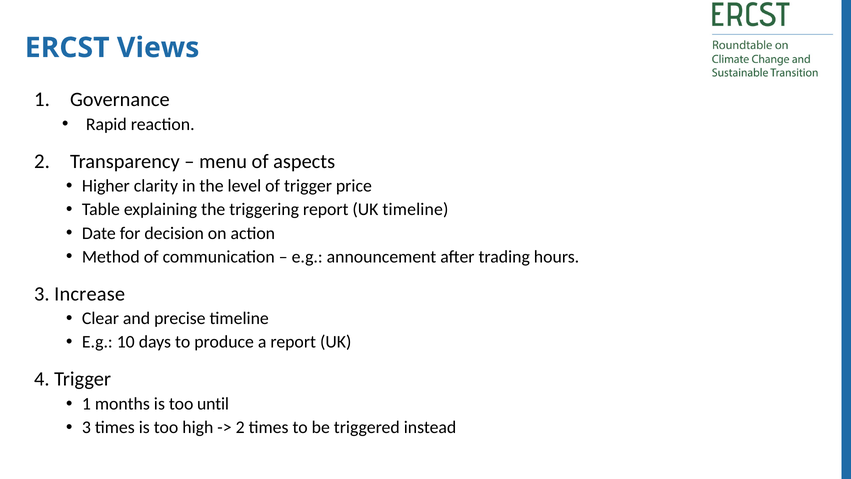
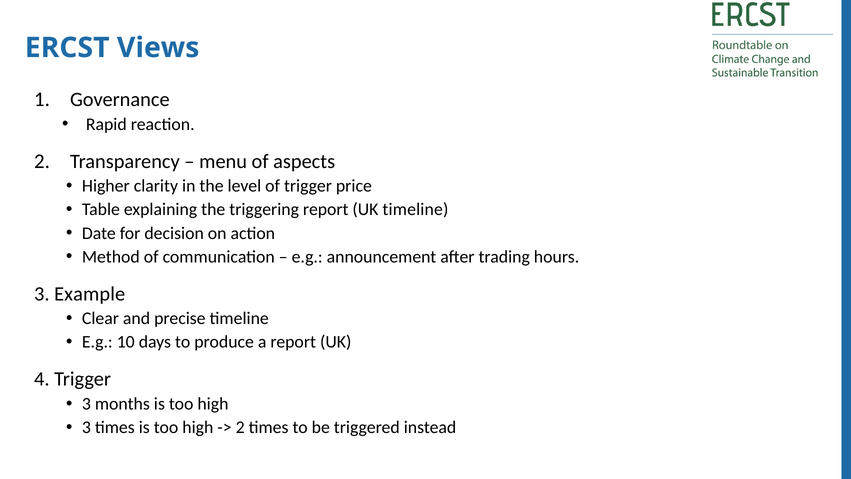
Increase: Increase -> Example (90, 294)
1: 1 -> 3 (86, 404)
months is too until: until -> high (213, 404)
